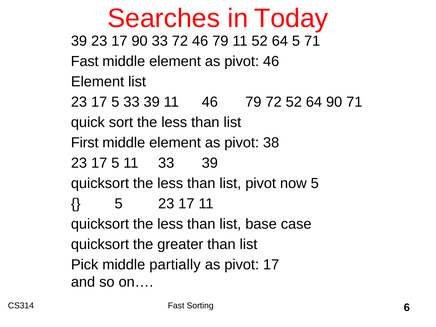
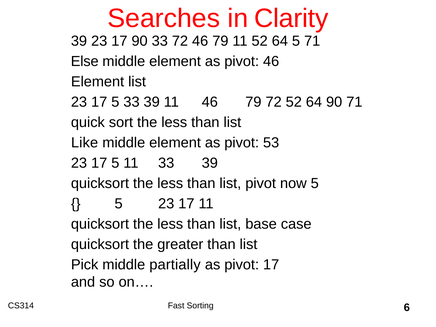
Today: Today -> Clarity (291, 18)
Fast: Fast -> Else (85, 61)
First: First -> Like (85, 143)
38: 38 -> 53 (271, 143)
